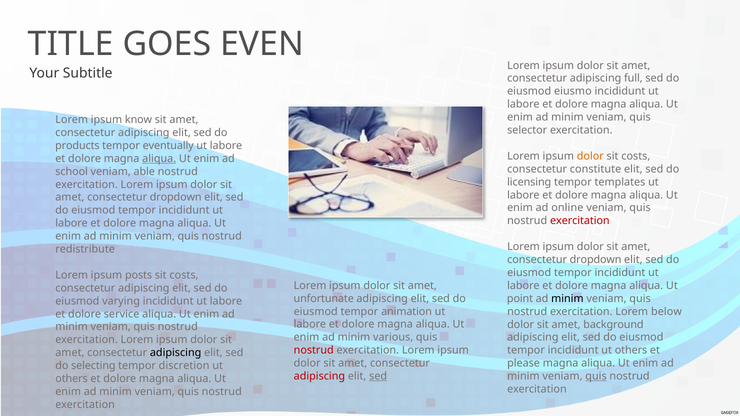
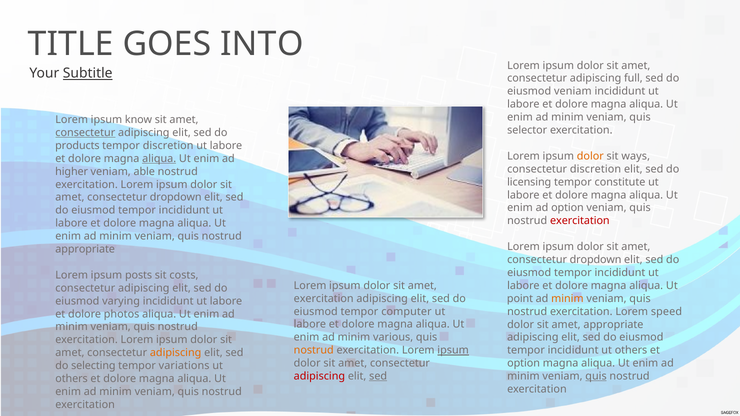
EVEN: EVEN -> INTO (262, 44)
Subtitle underline: none -> present (88, 73)
eiusmod eiusmo: eiusmo -> veniam (573, 91)
consectetur underline: none -> present (85, 133)
tempor eventually: eventually -> discretion (168, 146)
costs: costs -> ways (636, 156)
consectetur constitute: constitute -> discretion (596, 169)
school: school -> higher (72, 172)
templates: templates -> constitute (620, 182)
ad online: online -> option (567, 208)
redistribute: redistribute -> appropriate (85, 249)
unfortunate: unfortunate -> exercitation (324, 299)
minim colour: black -> orange (567, 299)
animation: animation -> computer (406, 312)
below: below -> speed (666, 312)
service: service -> photos (122, 314)
amet background: background -> appropriate (613, 325)
nostrud colour: red -> orange (314, 350)
ipsum underline: none -> present (453, 350)
adipiscing colour: black -> orange (176, 353)
please: please -> option (524, 364)
discretion: discretion -> variations (184, 366)
